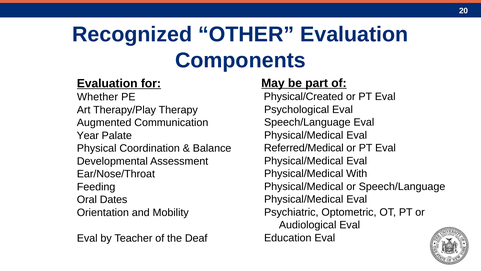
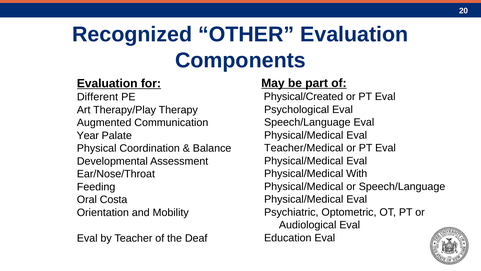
Whether: Whether -> Different (98, 97)
Referred/Medical: Referred/Medical -> Teacher/Medical (304, 148)
Dates: Dates -> Costa (114, 199)
